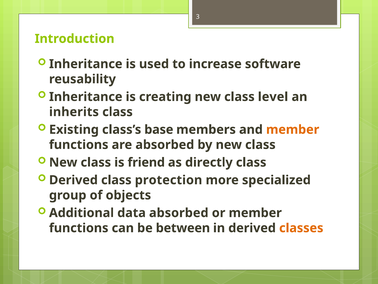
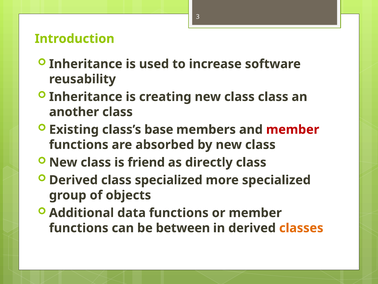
class level: level -> class (273, 97)
inherits: inherits -> another (74, 112)
member colour: orange -> red (293, 129)
class protection: protection -> specialized (169, 180)
data absorbed: absorbed -> functions (179, 213)
